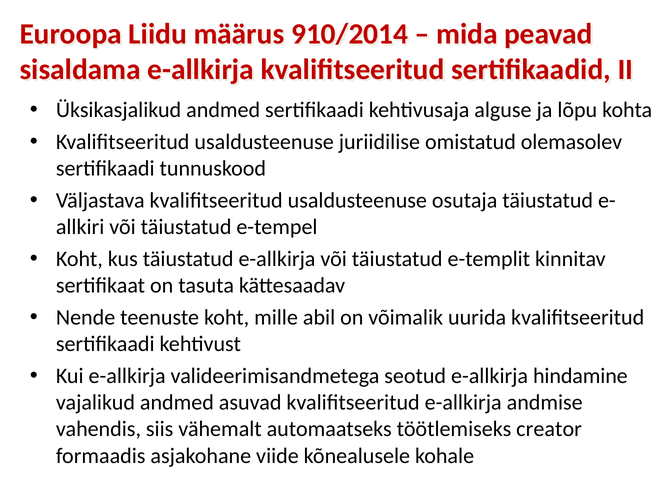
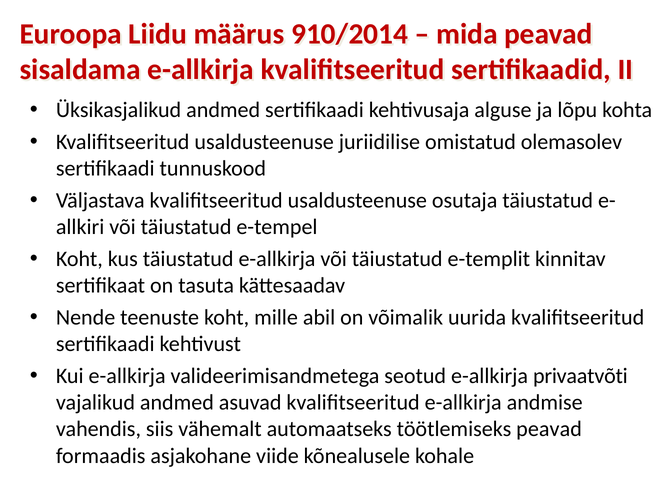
hindamine: hindamine -> privaatvõti (580, 376)
töötlemiseks creator: creator -> peavad (549, 429)
